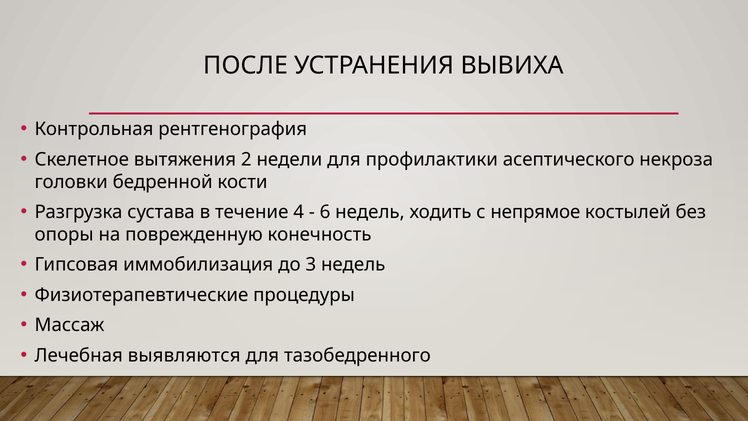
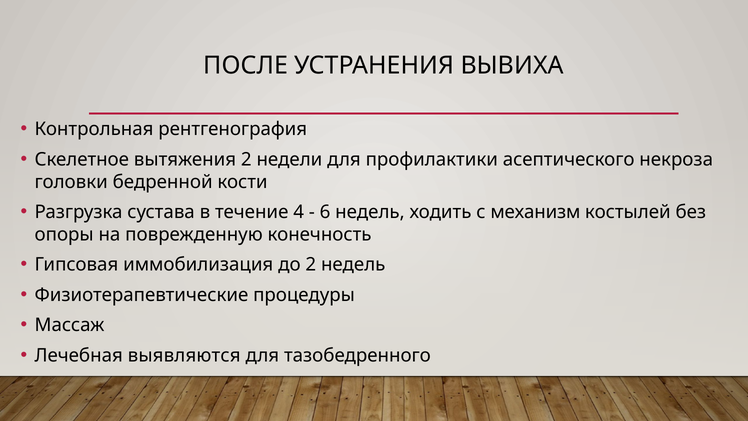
непрямое: непрямое -> механизм (535, 212)
до 3: 3 -> 2 (311, 265)
